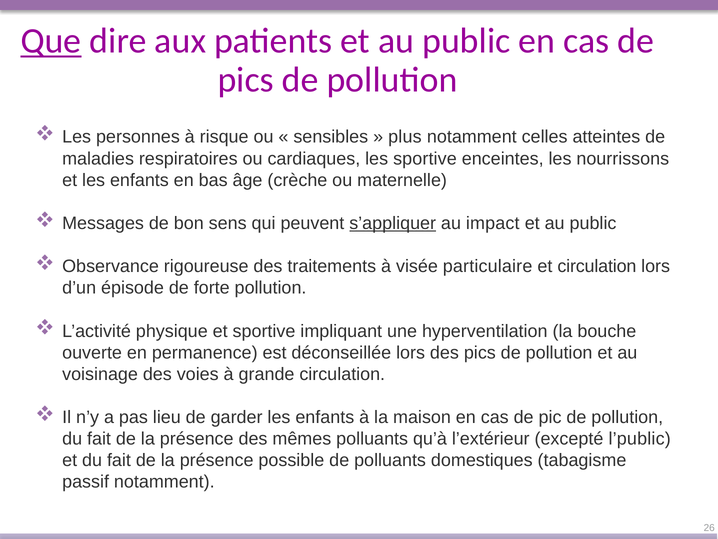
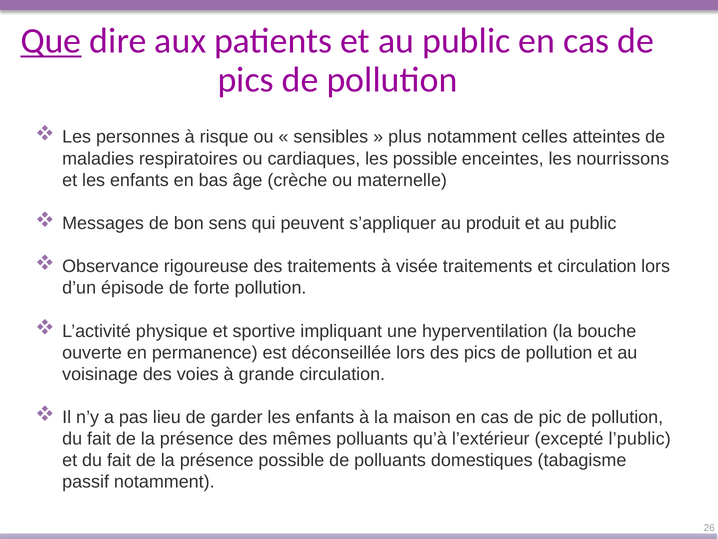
les sportive: sportive -> possible (425, 158)
s’appliquer underline: present -> none (393, 223)
impact: impact -> produit (493, 223)
visée particulaire: particulaire -> traitements (488, 266)
